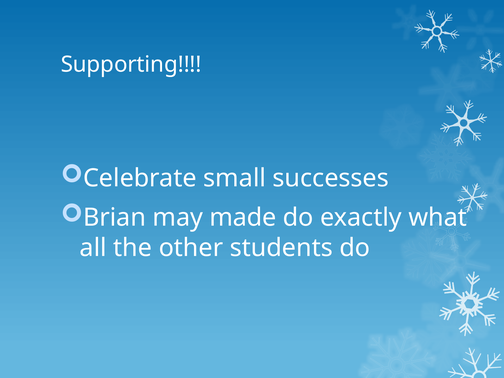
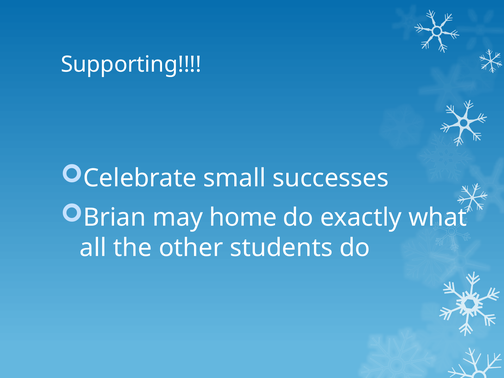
made: made -> home (243, 218)
